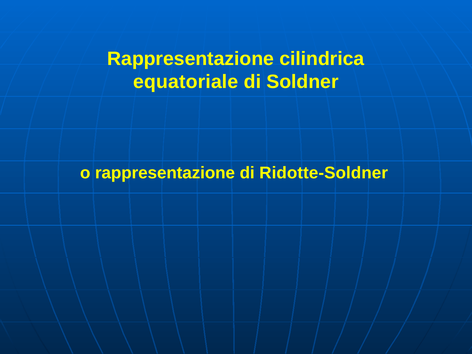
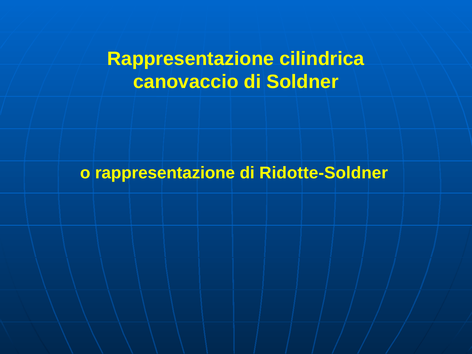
equatoriale: equatoriale -> canovaccio (186, 82)
